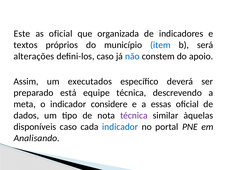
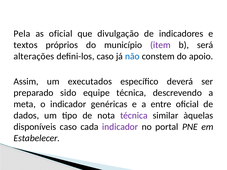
Este: Este -> Pela (22, 34)
organizada: organizada -> divulgação (118, 34)
item colour: blue -> purple (160, 45)
está: está -> sido (68, 93)
considere: considere -> genéricas (109, 104)
essas: essas -> entre (161, 104)
indicador colour: blue -> purple (120, 127)
Analisando: Analisando -> Estabelecer (37, 138)
